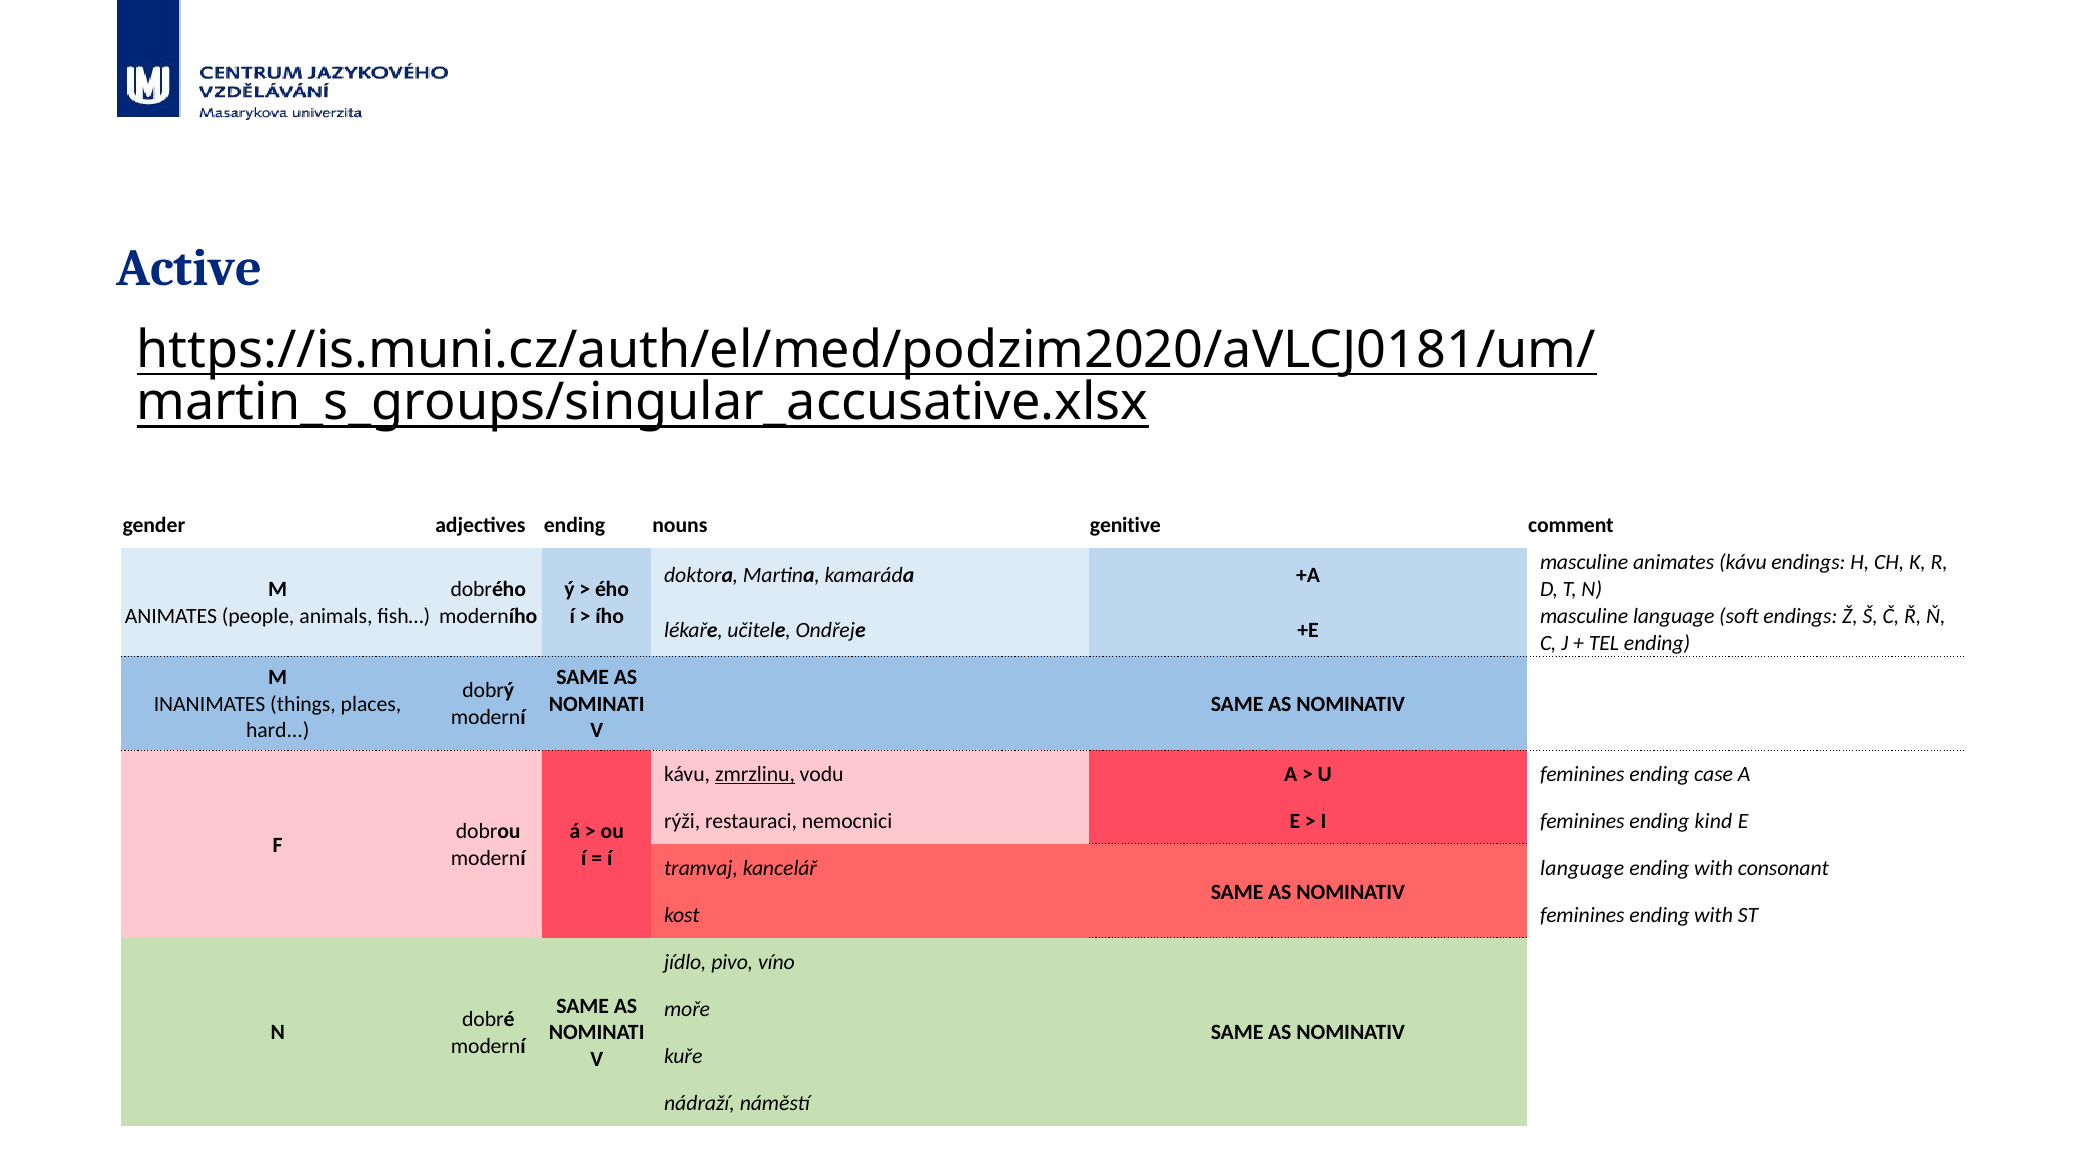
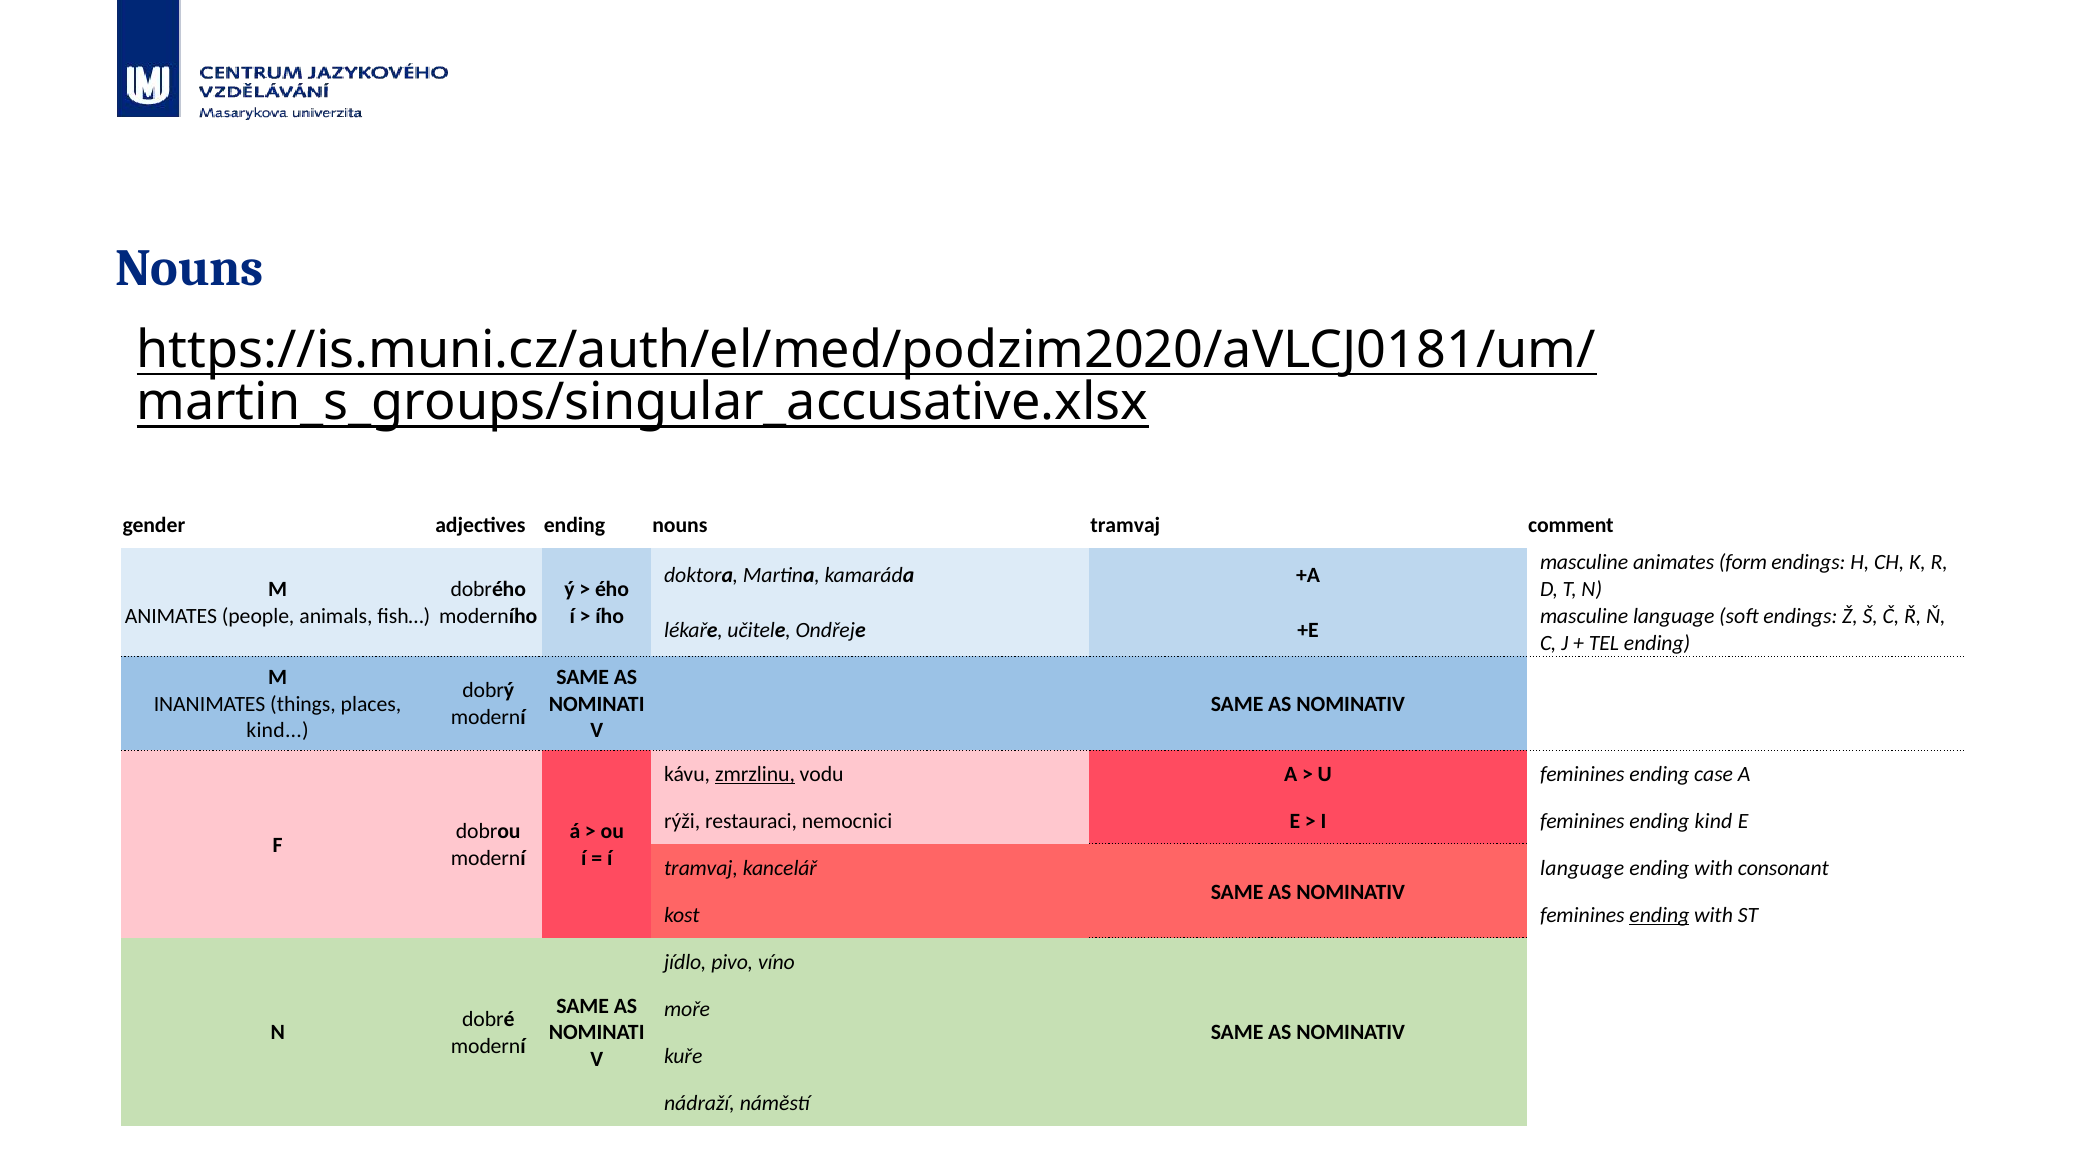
Active: Active -> Nouns (190, 268)
nouns genitive: genitive -> tramvaj (1125, 525)
animates kávu: kávu -> form (1743, 562)
hard: hard -> kind (278, 730)
ending underline: none -> present (1659, 915)
